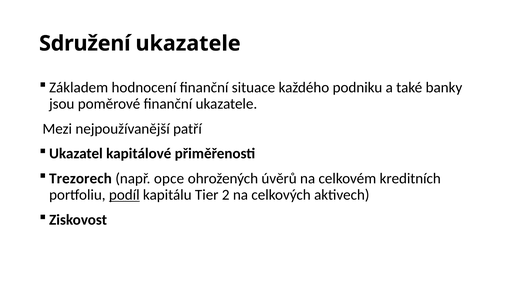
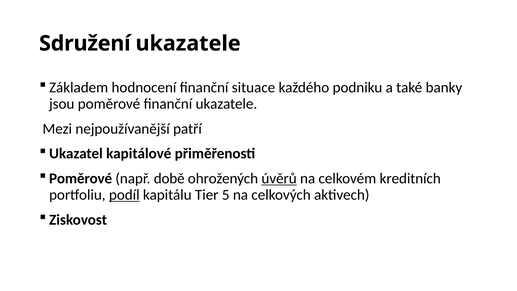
Trezorech: Trezorech -> Poměrové (81, 178)
opce: opce -> době (169, 178)
úvěrů underline: none -> present (279, 178)
2: 2 -> 5 (226, 195)
